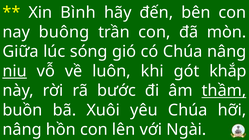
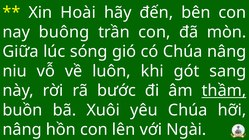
Bình: Bình -> Hoài (78, 13)
niu underline: present -> none (15, 71)
khắp: khắp -> sang (228, 71)
